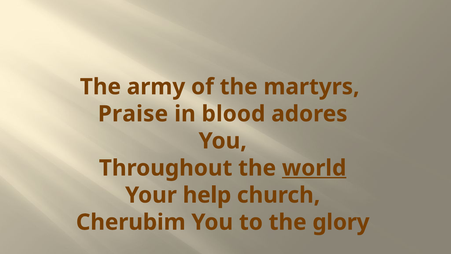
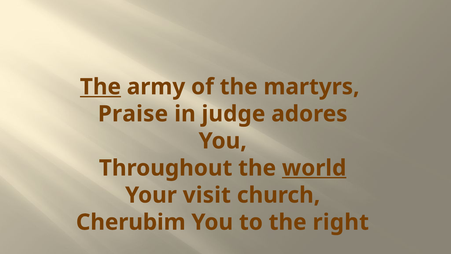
The underline: none -> present (100, 87)
blood: blood -> judge (233, 114)
help: help -> visit (207, 195)
glory: glory -> right (341, 222)
